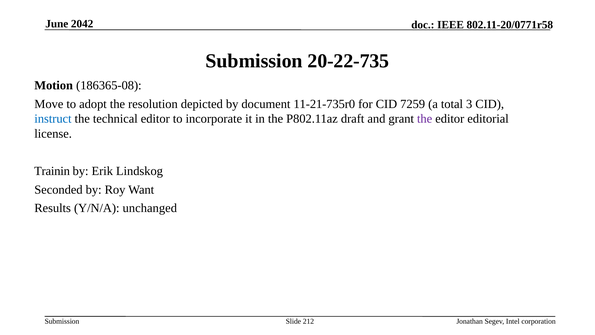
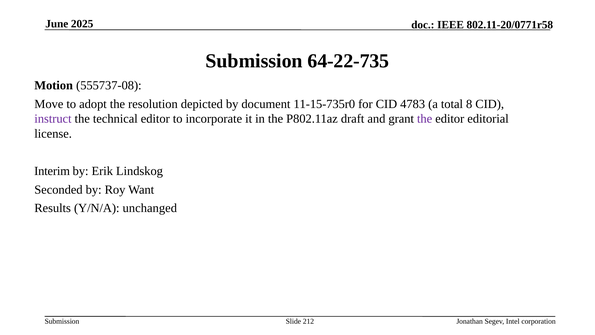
2042: 2042 -> 2025 (82, 24)
20-22-735: 20-22-735 -> 64-22-735 (348, 61)
186365-08: 186365-08 -> 555737-08 (109, 85)
11-21-735r0: 11-21-735r0 -> 11-15-735r0 (324, 104)
7259: 7259 -> 4783 (413, 104)
3: 3 -> 8 (469, 104)
instruct colour: blue -> purple (53, 119)
Trainin: Trainin -> Interim (52, 171)
